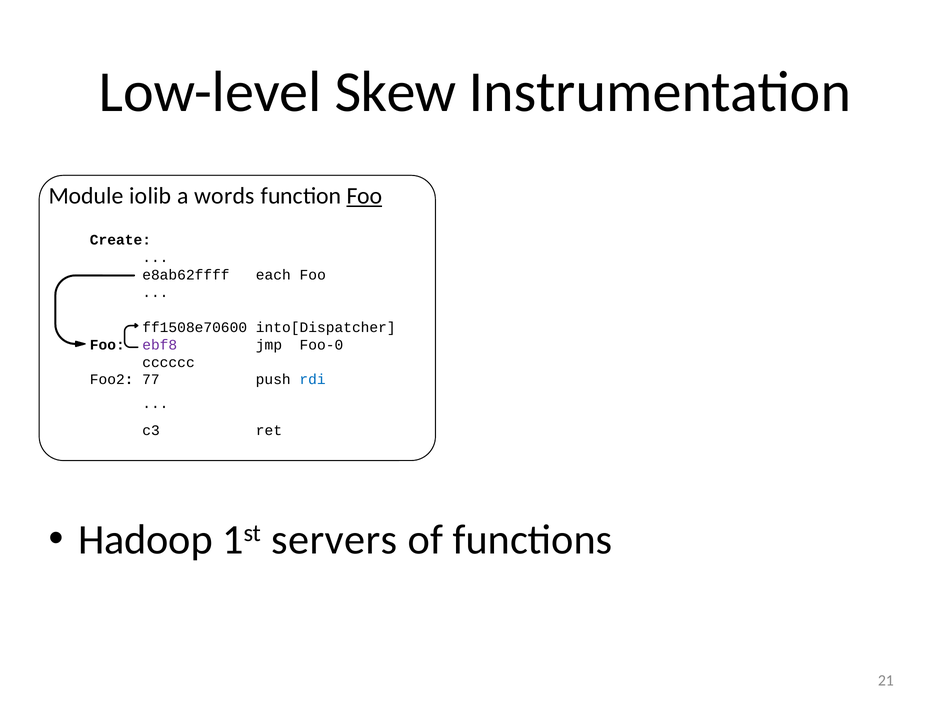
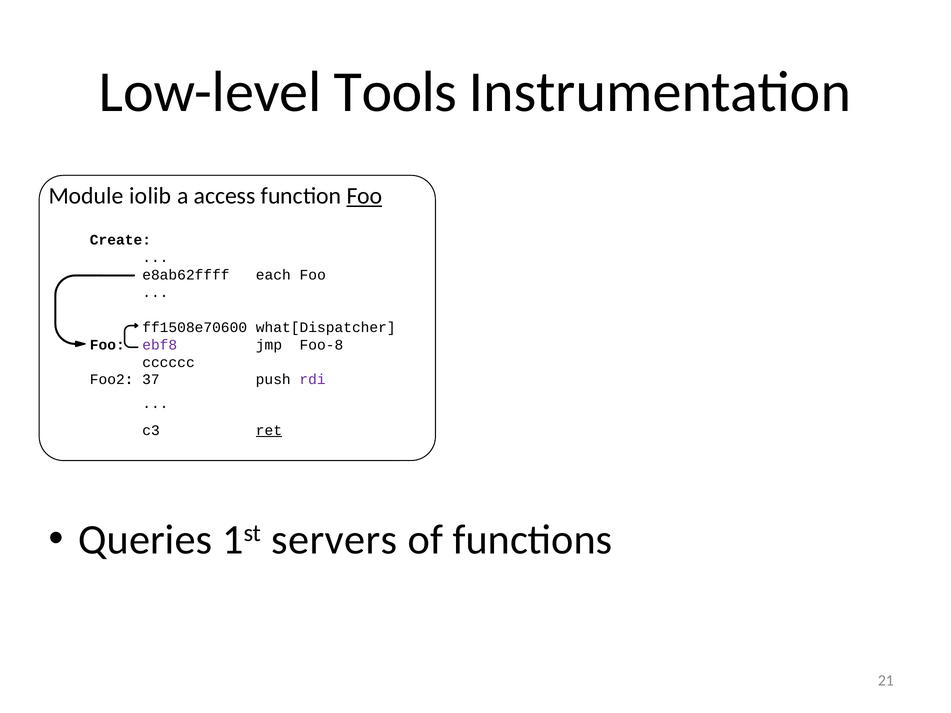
Skew: Skew -> Tools (396, 92)
words: words -> access (225, 196)
into[Dispatcher: into[Dispatcher -> what[Dispatcher (326, 327)
Foo-0: Foo-0 -> Foo-8 (321, 345)
77: 77 -> 37 (151, 380)
rdi colour: blue -> purple (313, 380)
ret underline: none -> present (269, 431)
Hadoop: Hadoop -> Queries (145, 540)
